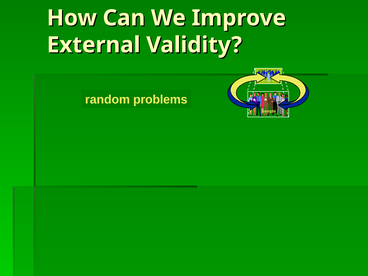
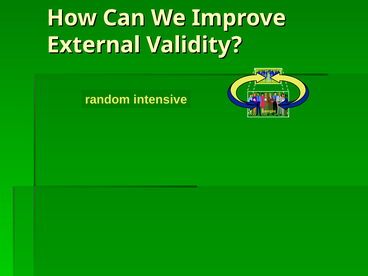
problems: problems -> intensive (160, 100)
